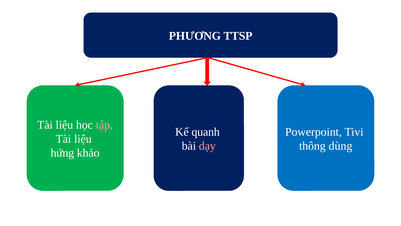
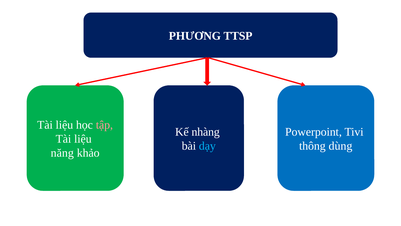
quanh: quanh -> nhàng (206, 132)
dạy colour: pink -> light blue (207, 146)
hứng: hứng -> năng (62, 153)
